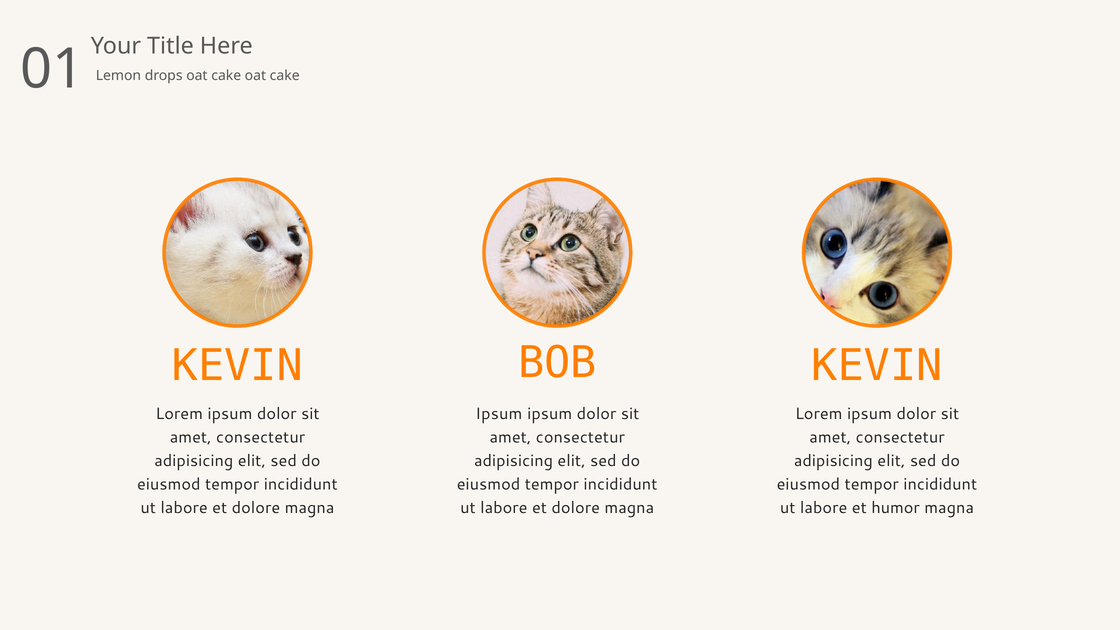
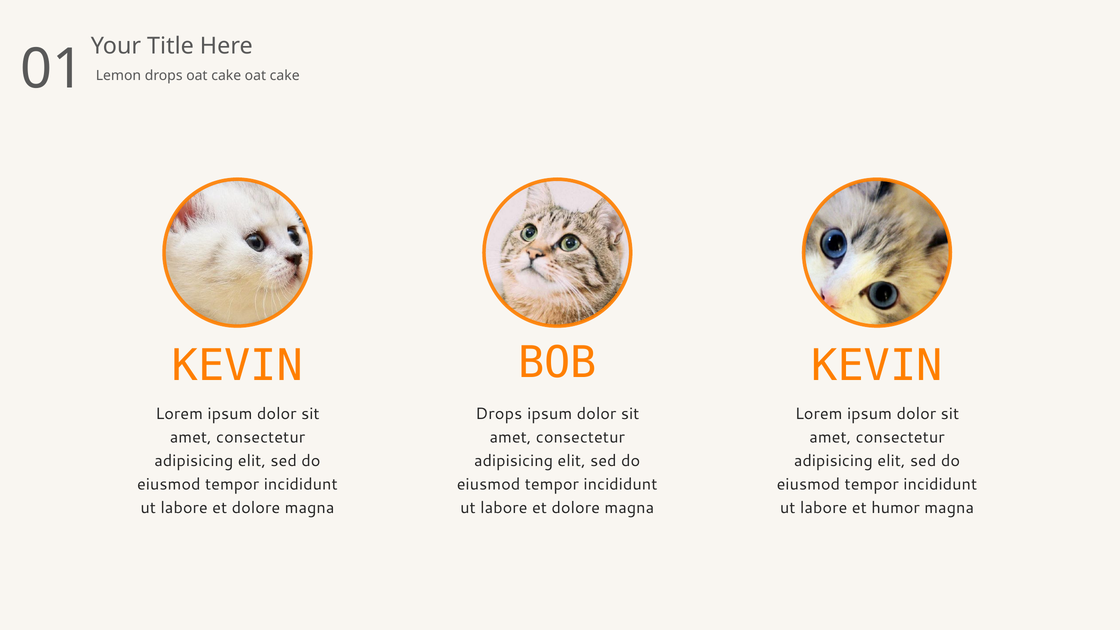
Ipsum: Ipsum -> Drops (499, 414)
